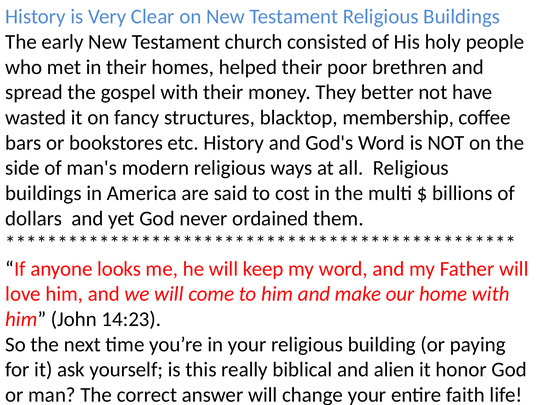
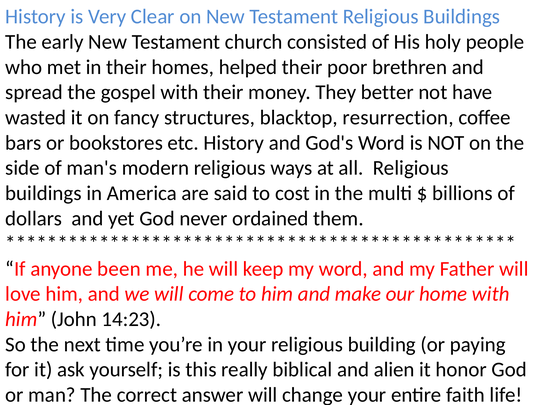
membership: membership -> resurrection (398, 117)
looks: looks -> been (119, 268)
